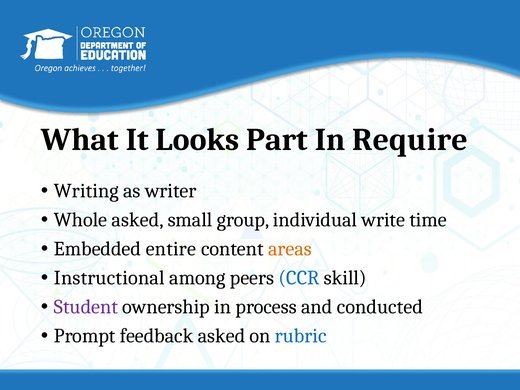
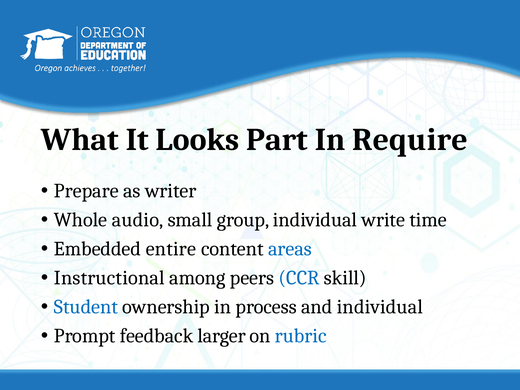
Writing: Writing -> Prepare (86, 191)
Whole asked: asked -> audio (138, 220)
areas colour: orange -> blue (290, 249)
Student colour: purple -> blue (86, 307)
and conducted: conducted -> individual (380, 307)
feedback asked: asked -> larger (222, 336)
